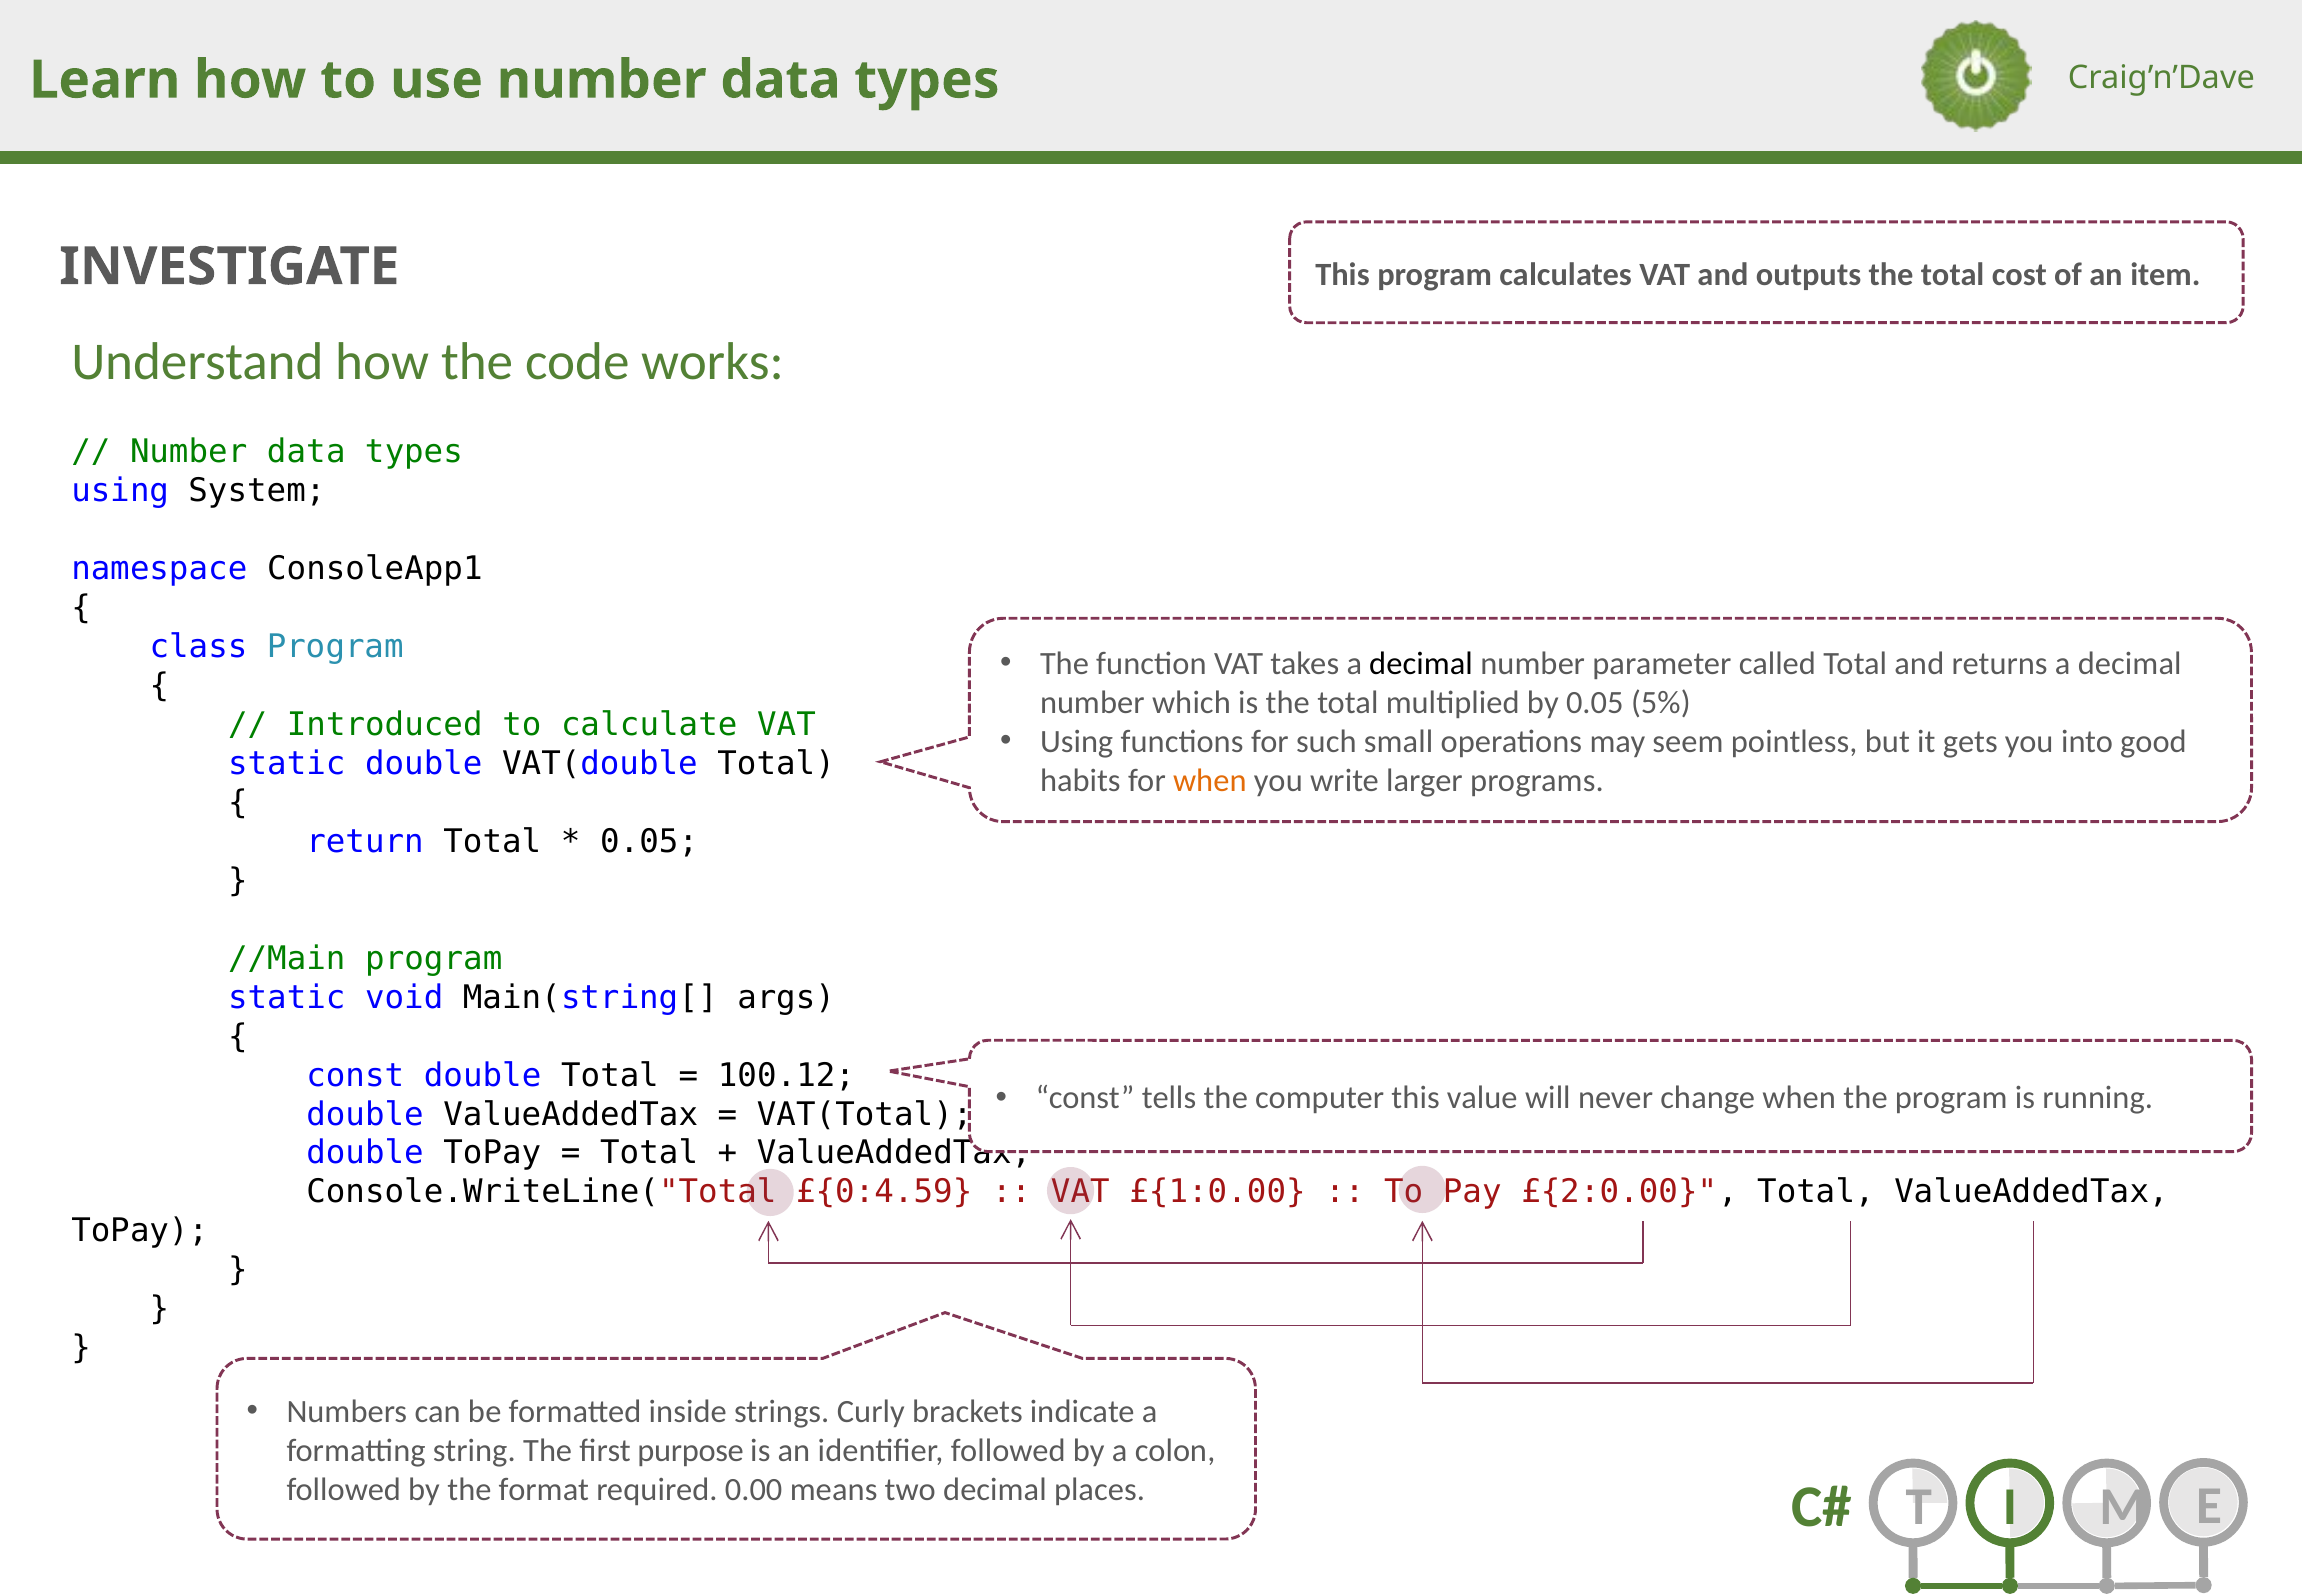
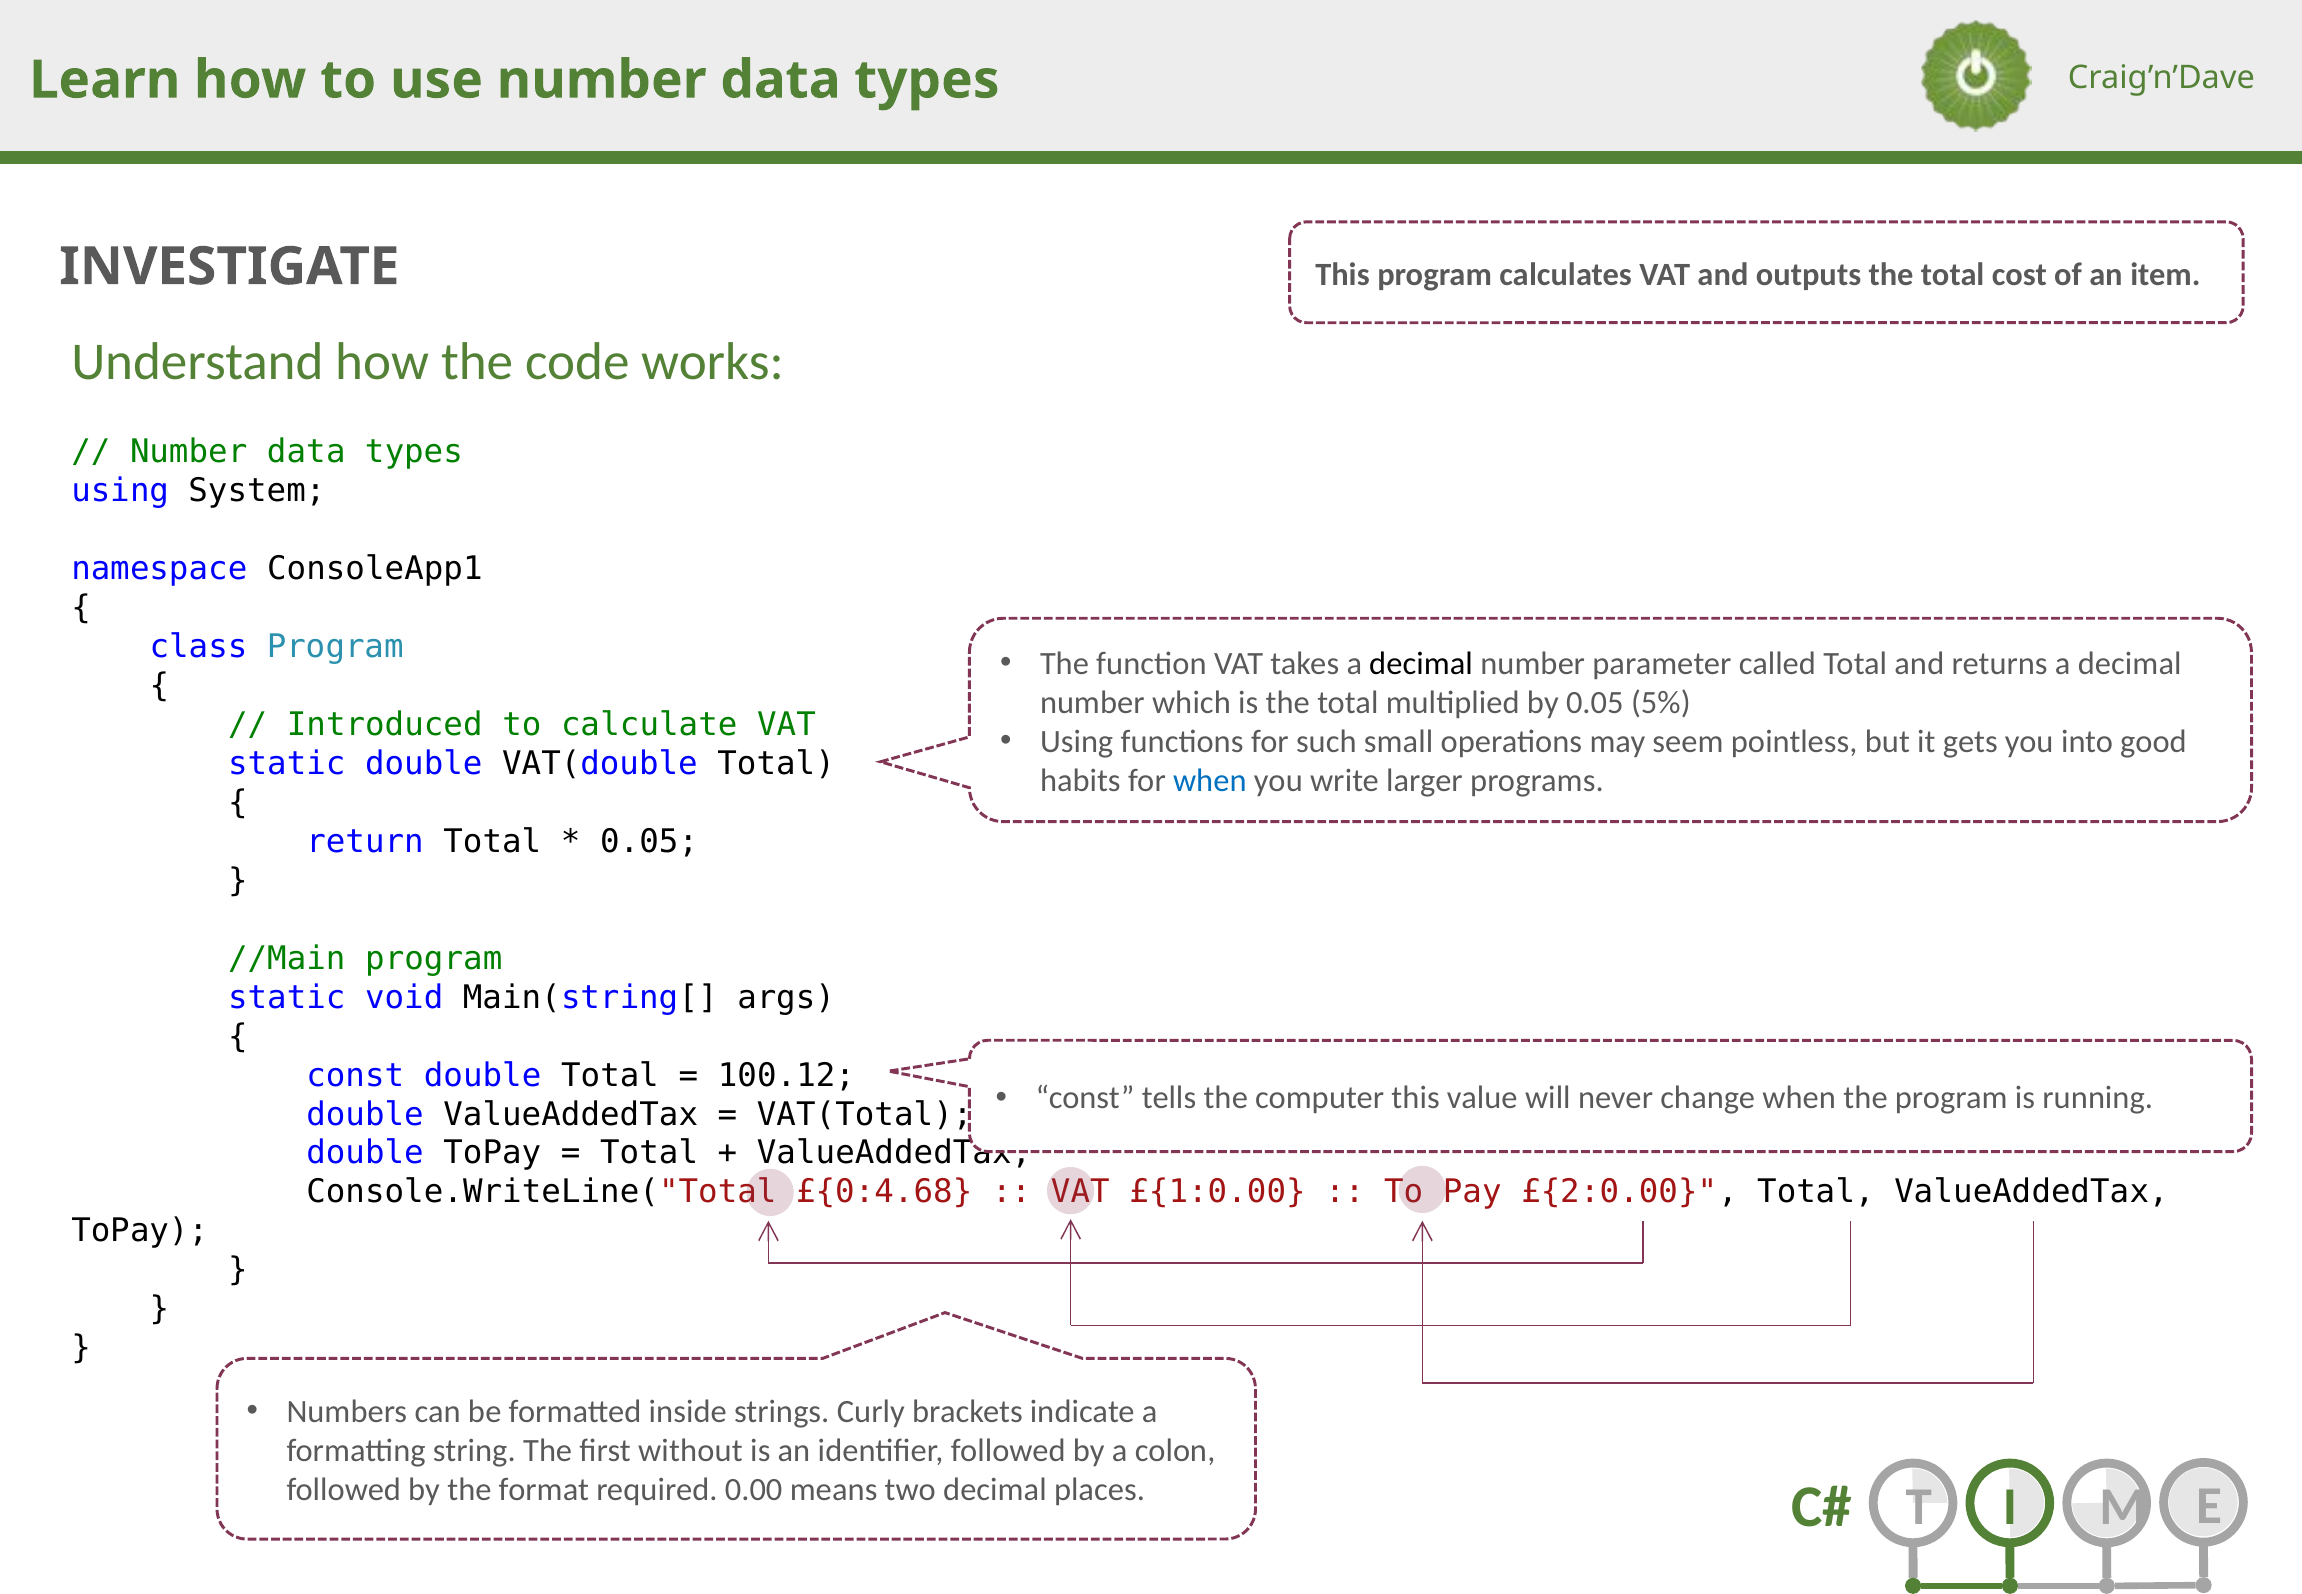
when colour: orange -> blue (1210, 781)
£{0:4.59: £{0:4.59 -> £{0:4.68 (884, 1192)
purpose: purpose -> without (690, 1451)
